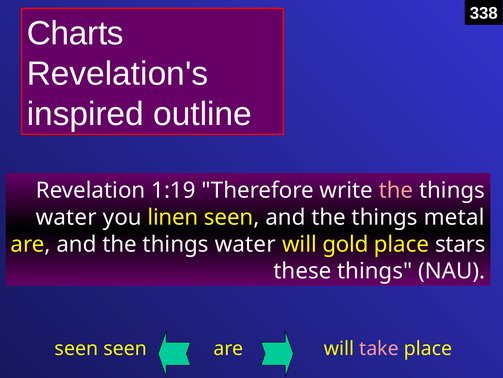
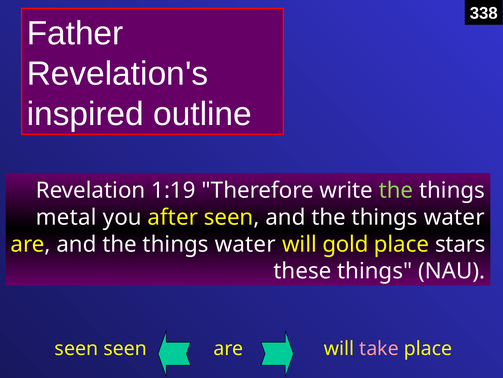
Charts: Charts -> Father (75, 33)
the colour: pink -> light green (396, 190)
water: water -> metal (66, 217)
linen: linen -> after (173, 217)
metal: metal -> water (454, 217)
